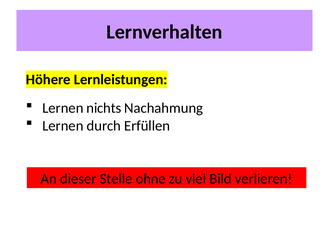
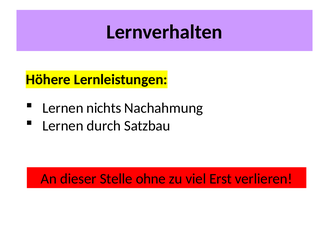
Erfüllen: Erfüllen -> Satzbau (147, 126)
Bild: Bild -> Erst (221, 179)
